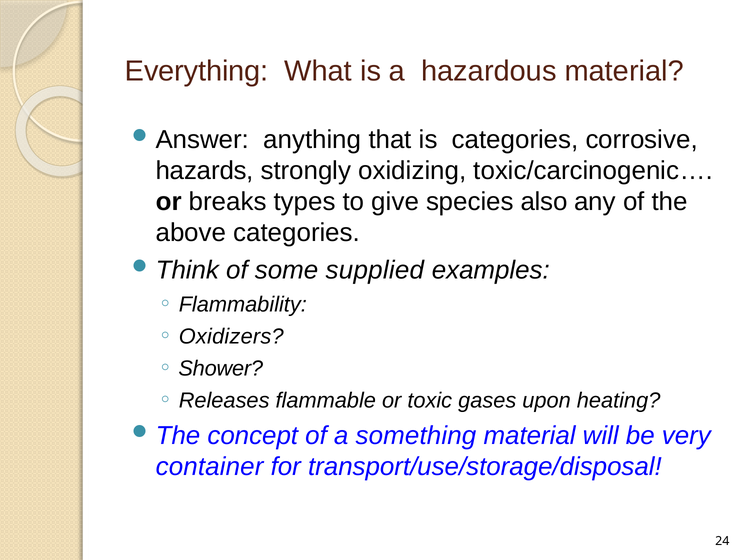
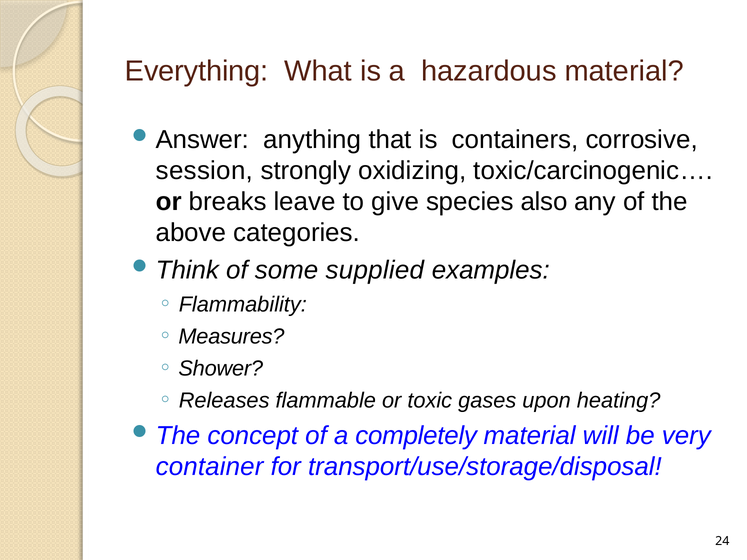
is categories: categories -> containers (515, 140)
hazards: hazards -> session (204, 171)
types: types -> leave (305, 202)
Oxidizers: Oxidizers -> Measures (231, 337)
something: something -> completely (416, 436)
